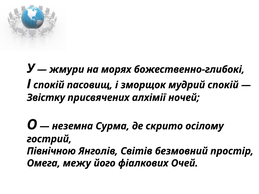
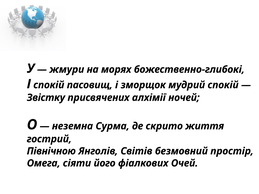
осілому: осілому -> життя (205, 126)
межу: межу -> сіяти (77, 163)
